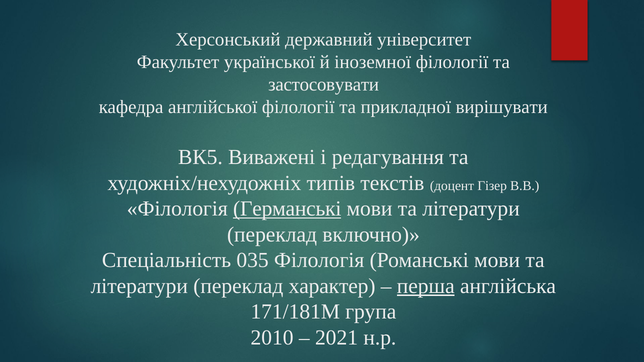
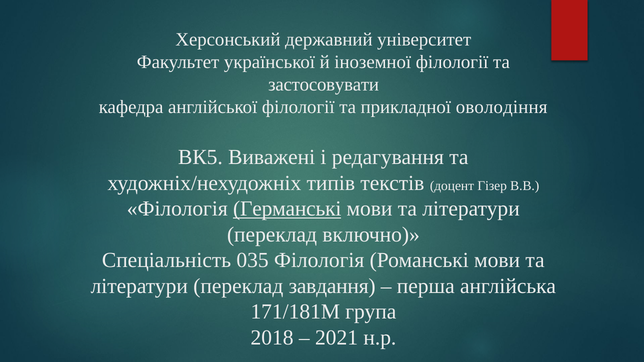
вирішувати: вирішувати -> оволодіння (502, 107)
характер: характер -> завдання (332, 286)
перша underline: present -> none (426, 286)
2010: 2010 -> 2018 (272, 338)
